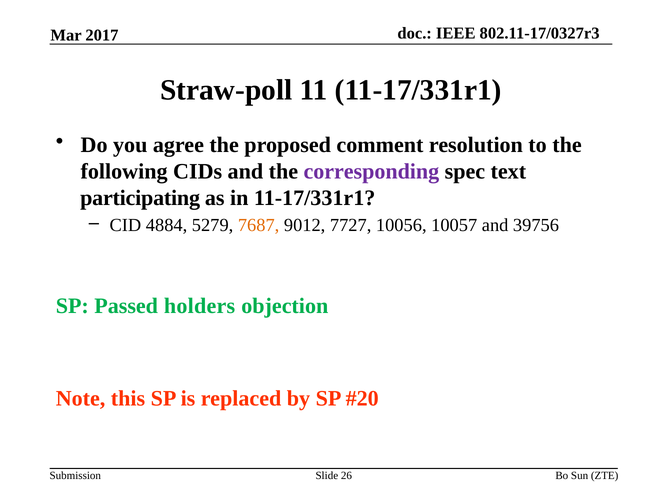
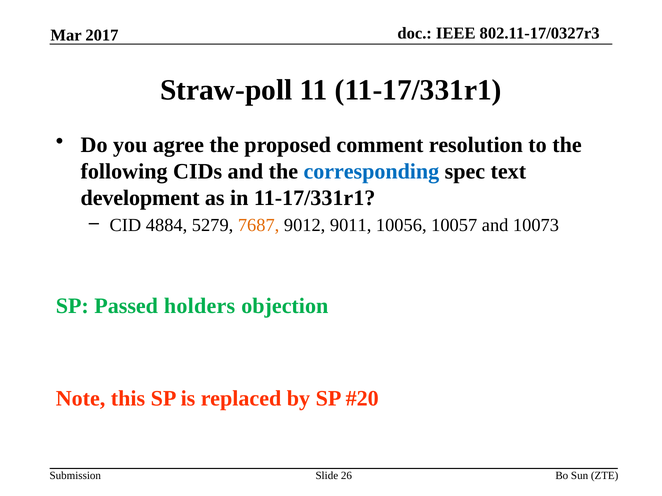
corresponding colour: purple -> blue (371, 171)
participating: participating -> development (140, 198)
7727: 7727 -> 9011 (351, 226)
39756: 39756 -> 10073 (536, 226)
